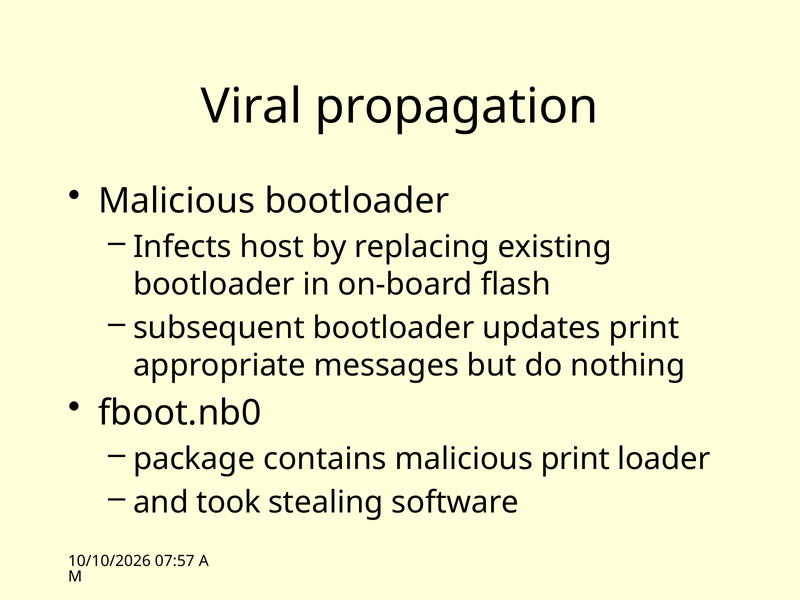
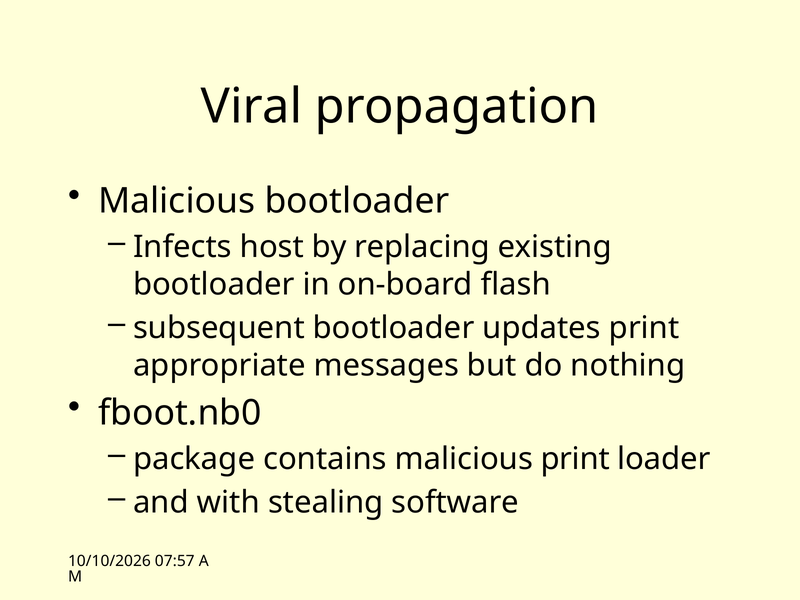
took: took -> with (228, 502)
